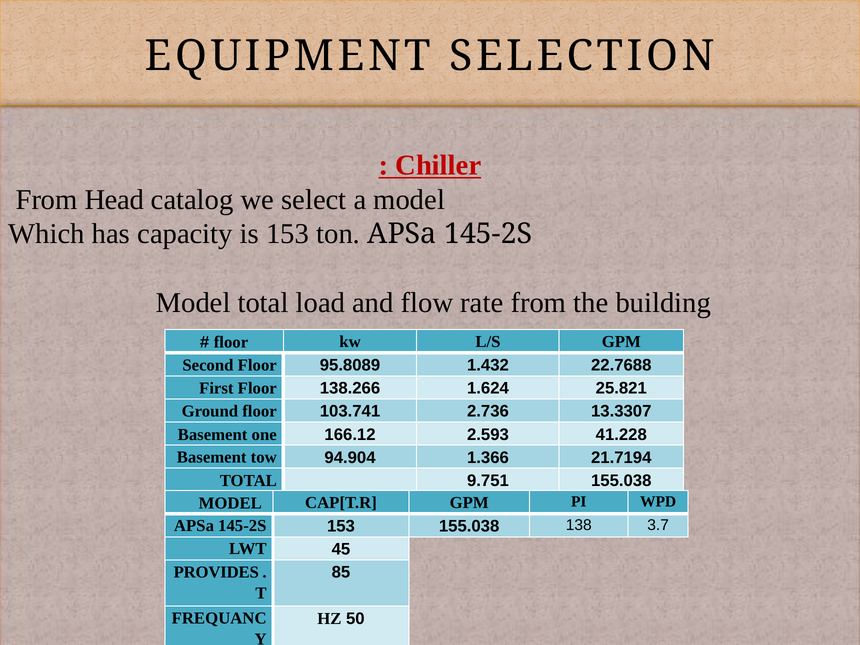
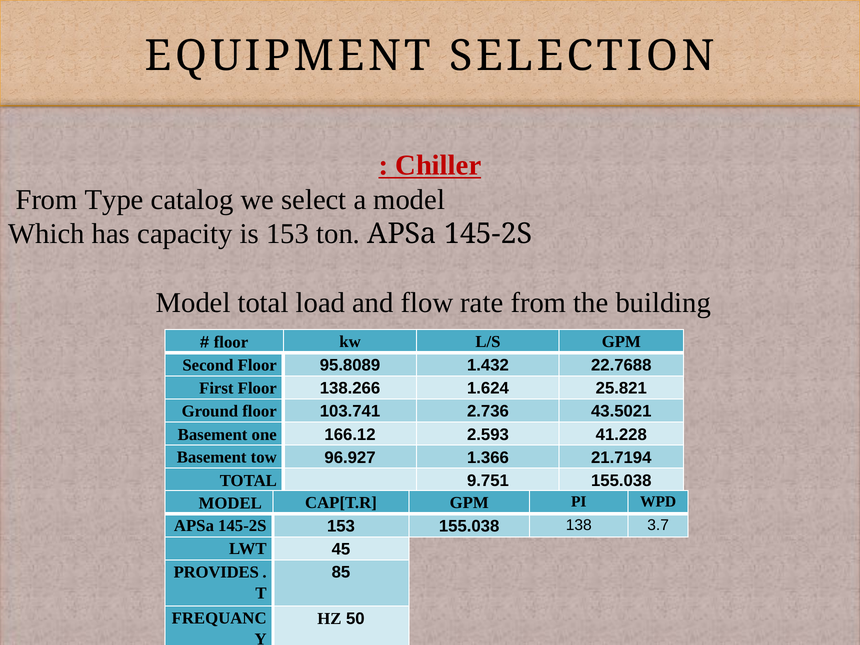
Head: Head -> Type (114, 200)
13.3307: 13.3307 -> 43.5021 (621, 411)
94.904: 94.904 -> 96.927 (350, 458)
